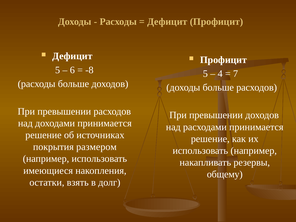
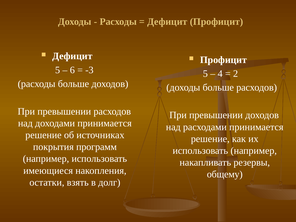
-8: -8 -> -3 (89, 70)
7: 7 -> 2 (236, 74)
размером: размером -> программ (97, 147)
